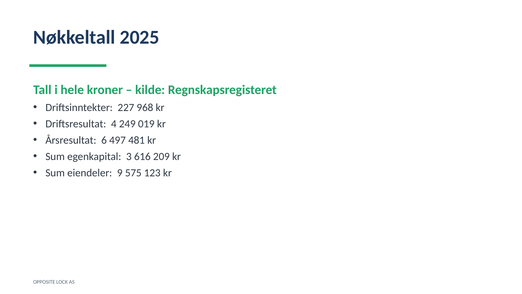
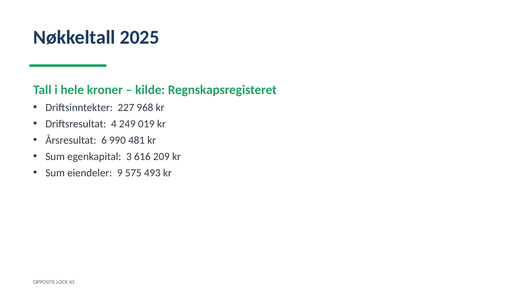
497: 497 -> 990 (117, 140)
123: 123 -> 493 (152, 173)
